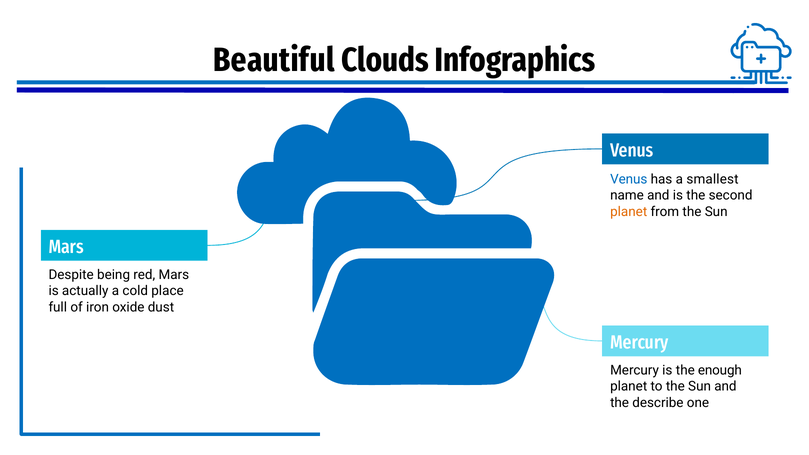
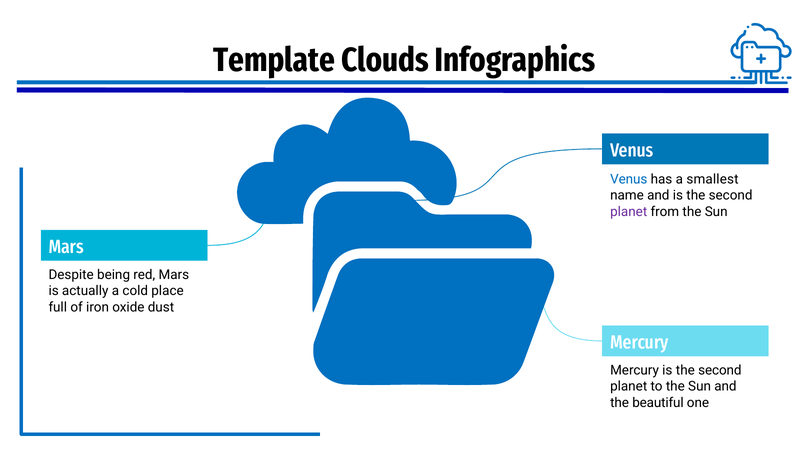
Beautiful: Beautiful -> Template (274, 60)
planet colour: orange -> purple (629, 212)
Mercury is the enough: enough -> second (720, 370)
describe: describe -> beautiful (658, 403)
